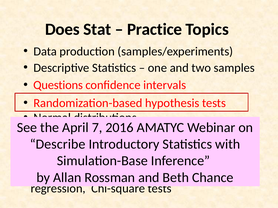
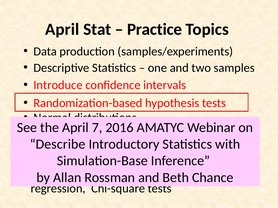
Does: Does -> April (62, 29)
Questions: Questions -> Introduce (58, 85)
